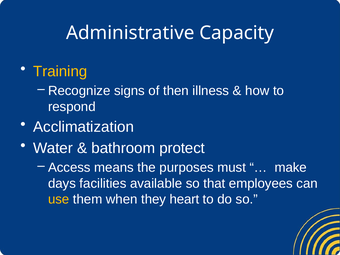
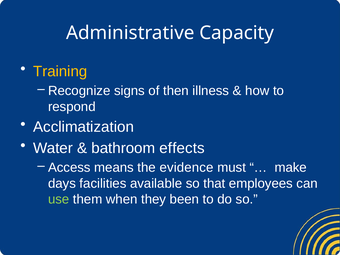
protect: protect -> effects (182, 148)
purposes: purposes -> evidence (187, 168)
use colour: yellow -> light green (59, 199)
heart: heart -> been (184, 199)
